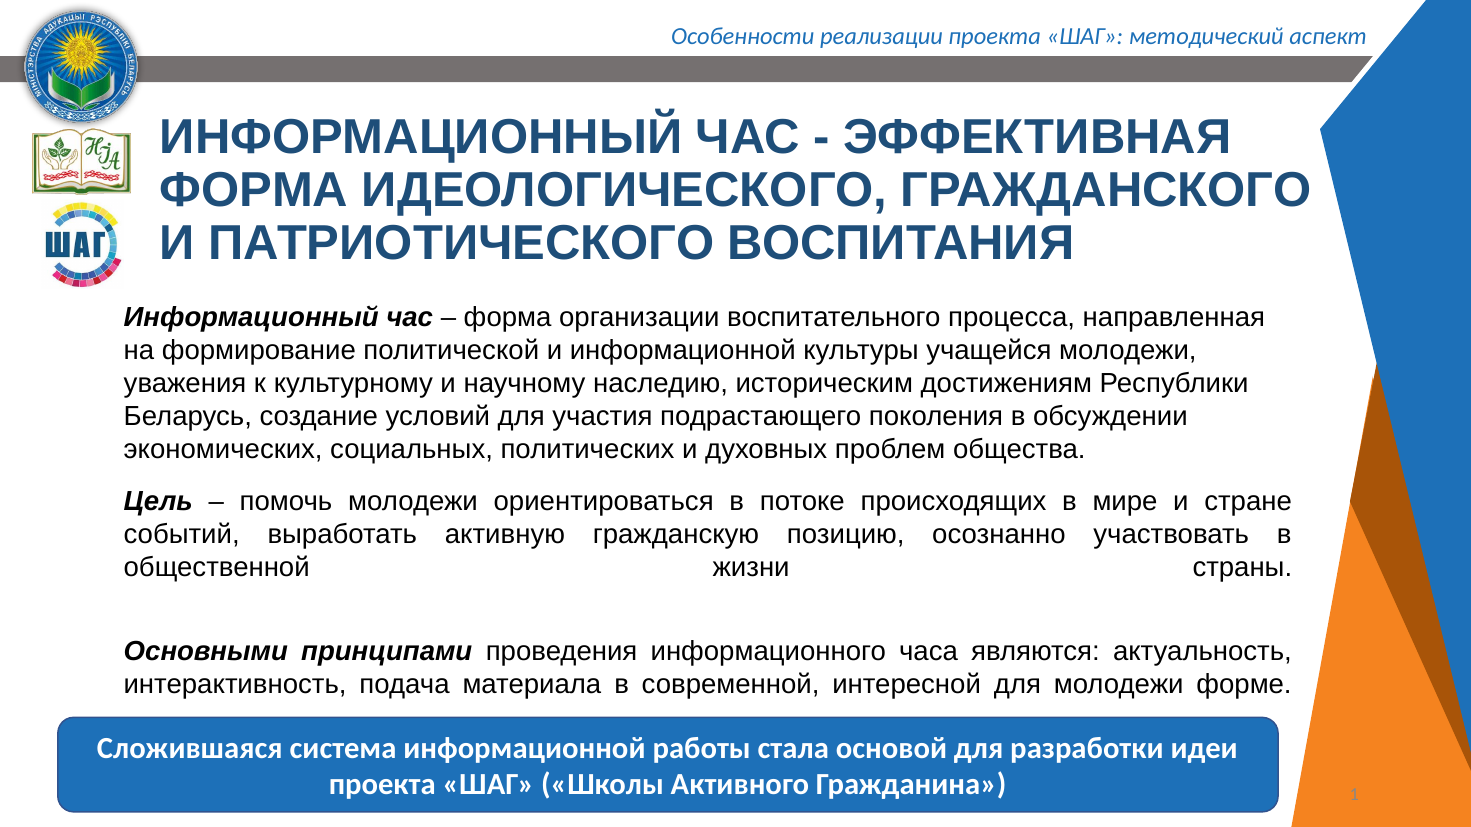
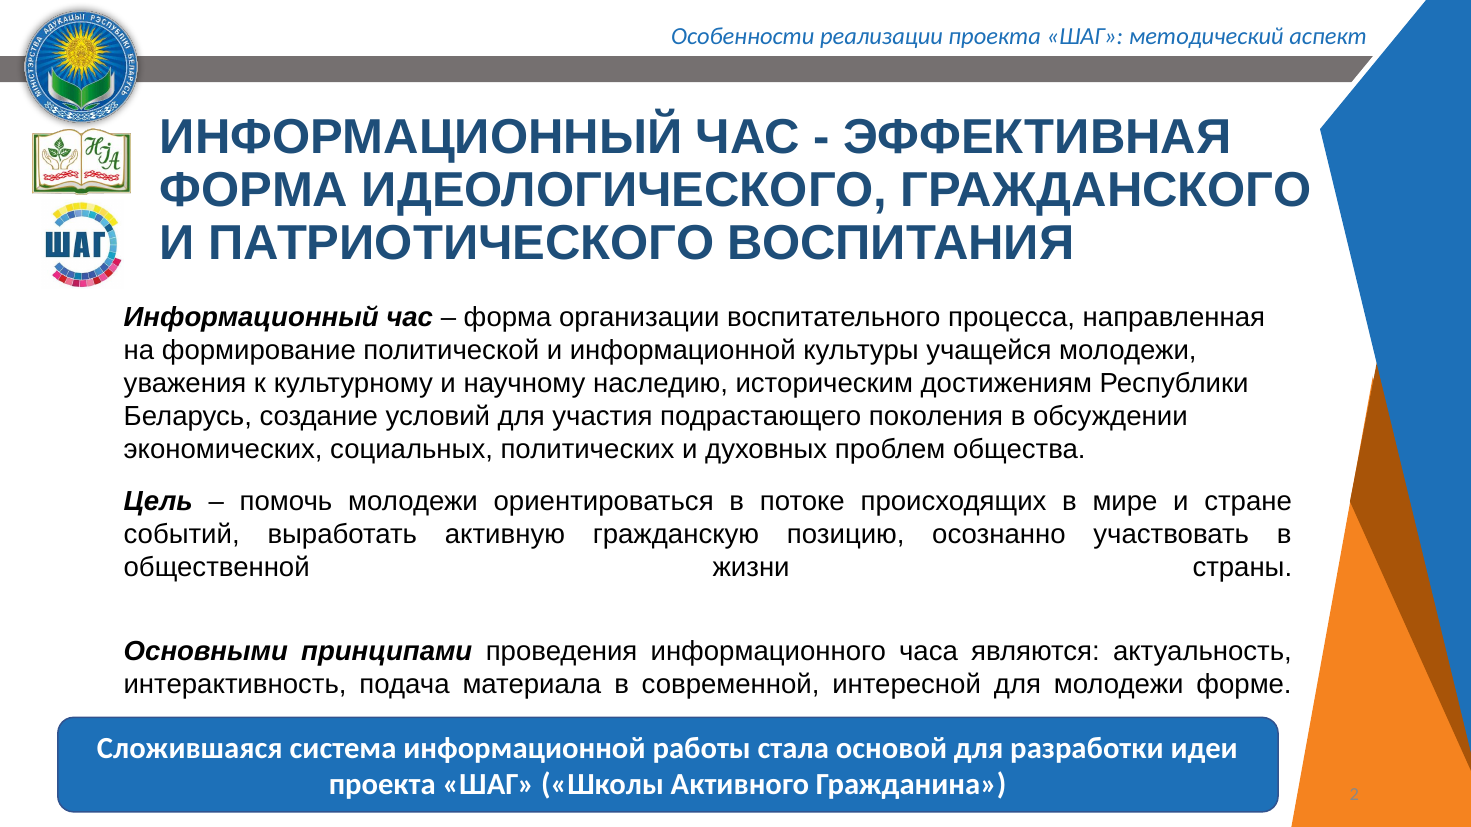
1: 1 -> 2 (1354, 795)
